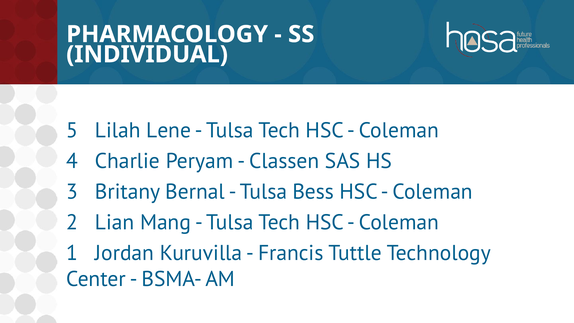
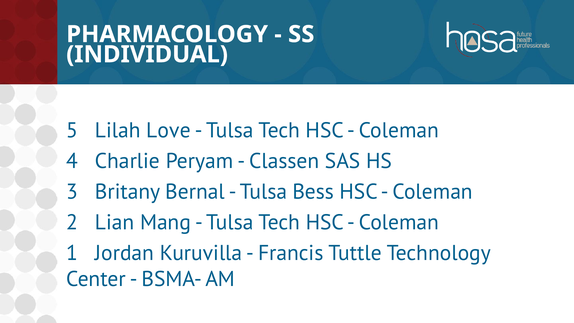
Lene: Lene -> Love (169, 130)
